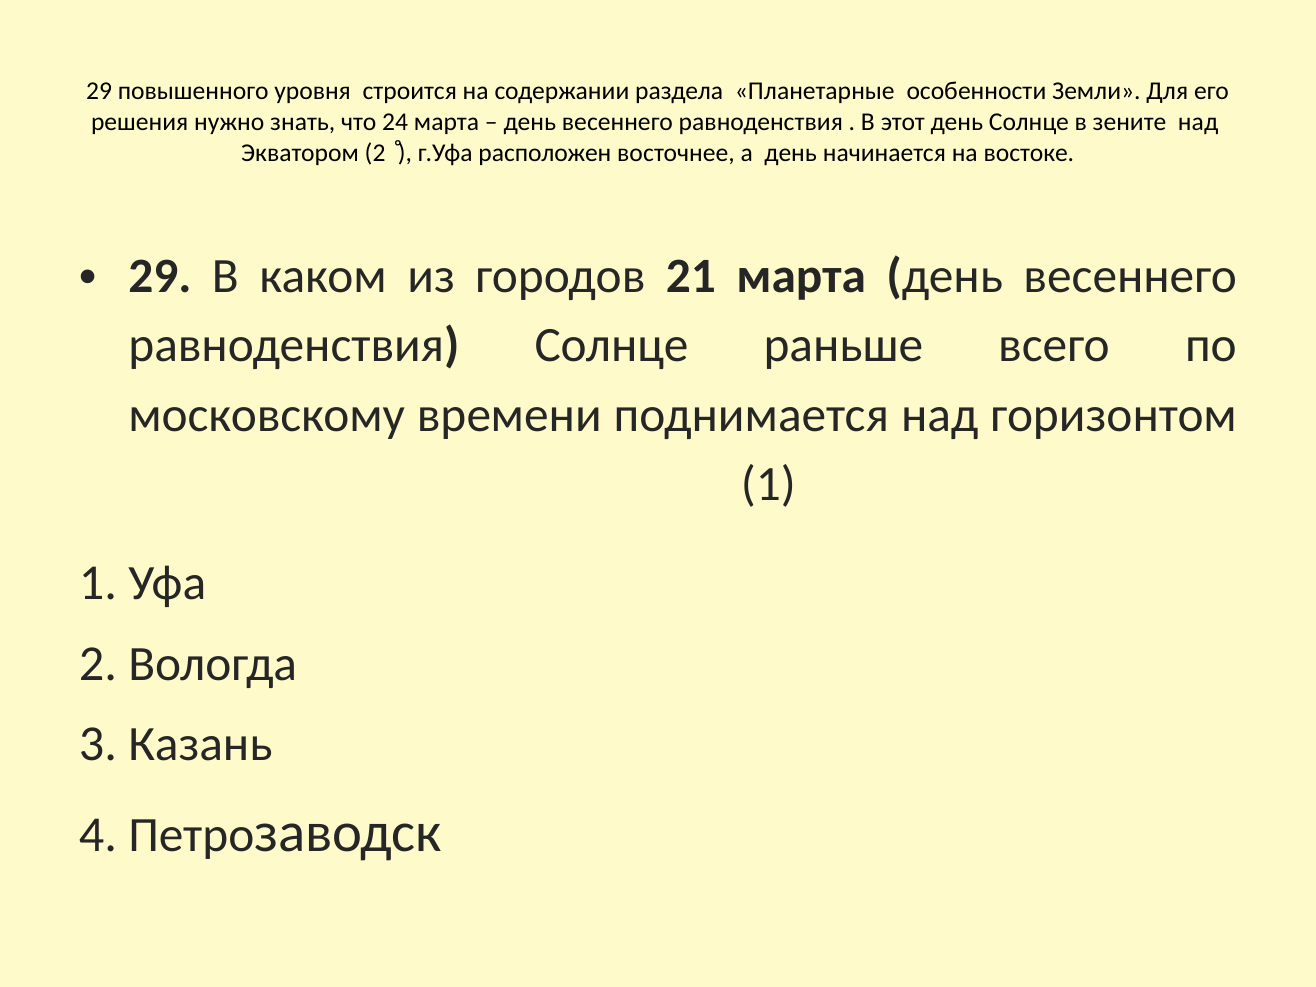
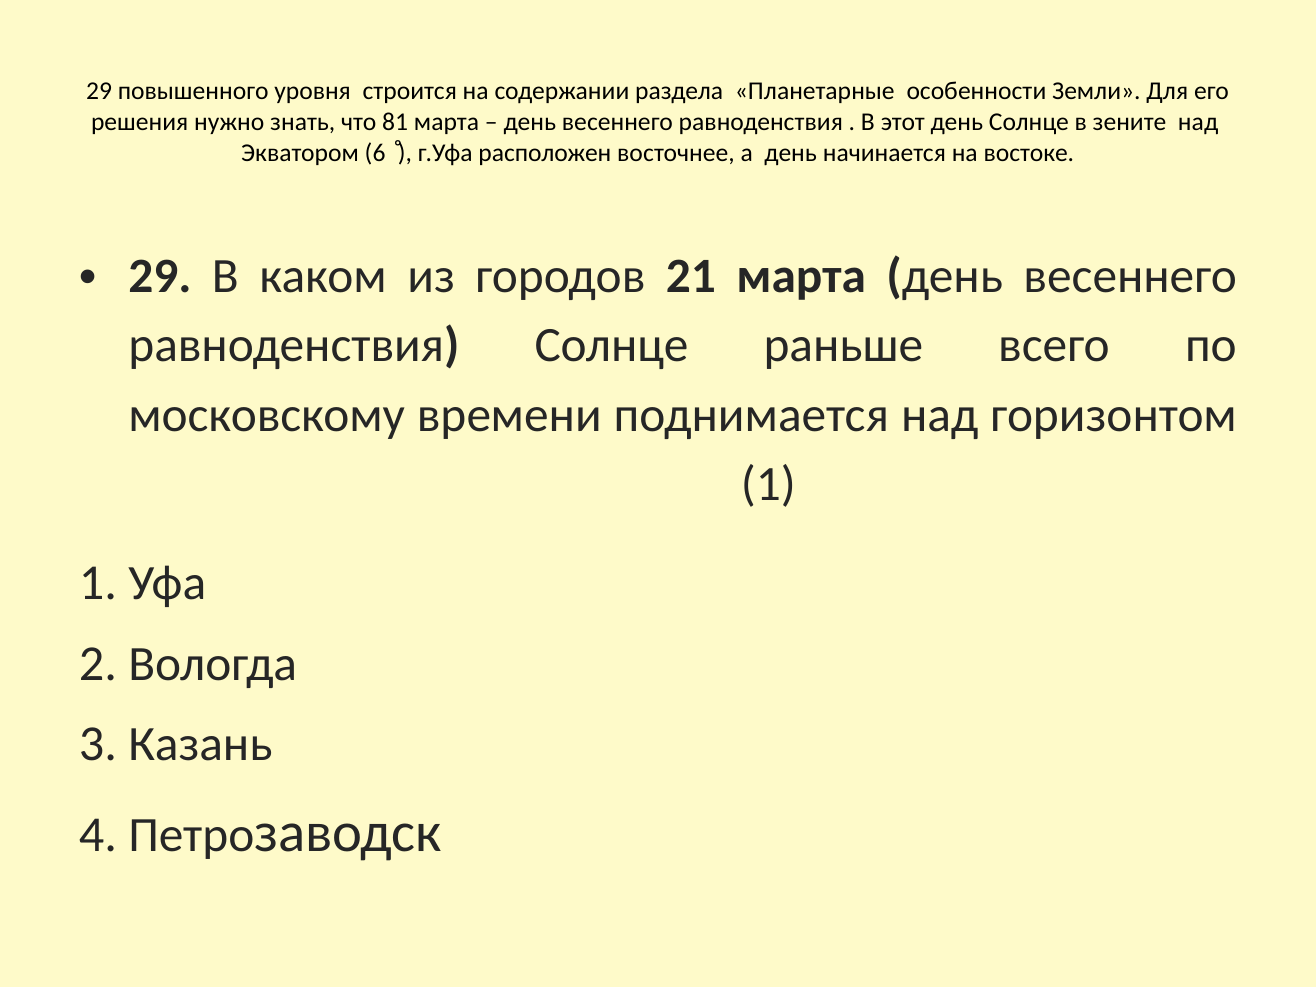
24: 24 -> 81 (395, 122)
2: 2 -> 6 (375, 153)
